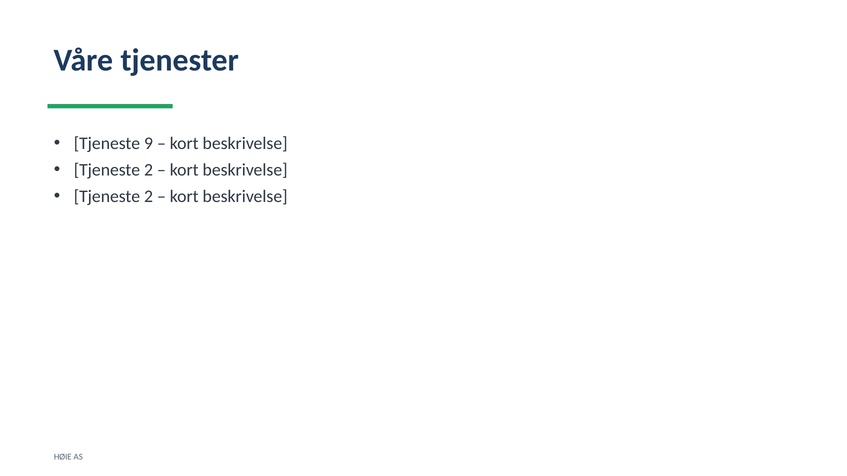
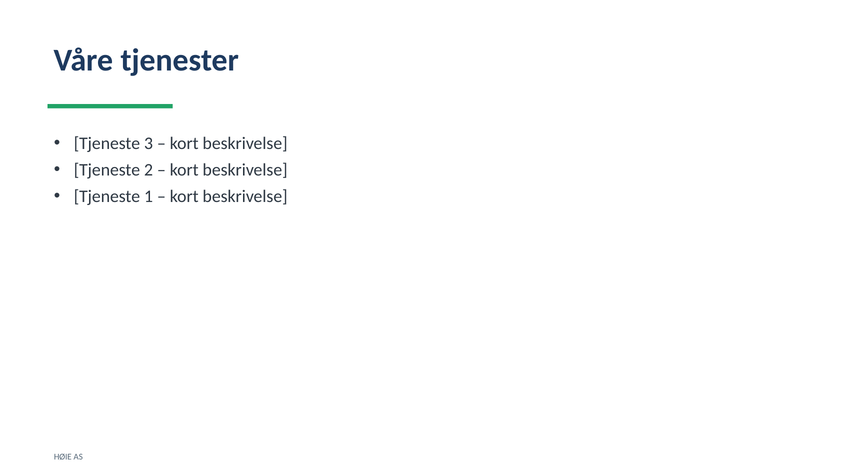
9: 9 -> 3 (148, 143)
2: 2 -> 1 (148, 196)
